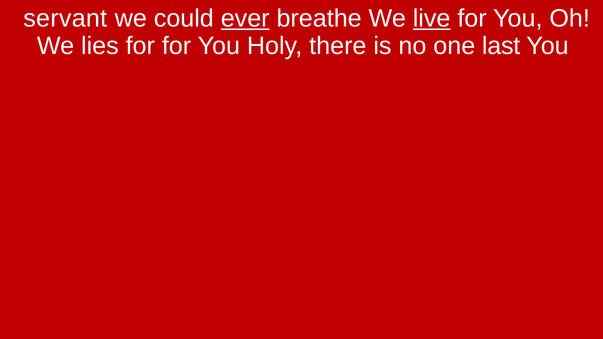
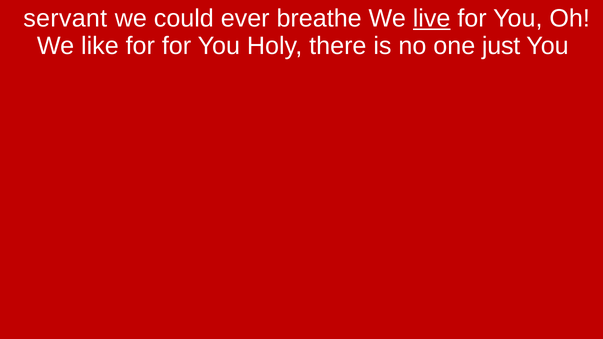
ever underline: present -> none (245, 19)
lies: lies -> like (100, 46)
last: last -> just (501, 46)
